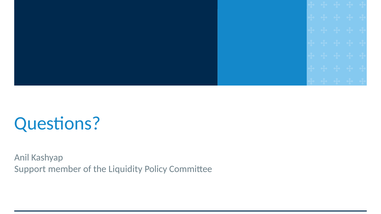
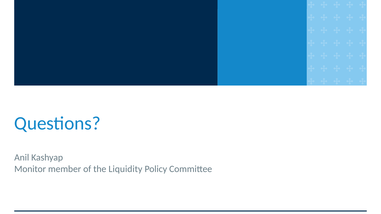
Support: Support -> Monitor (30, 169)
